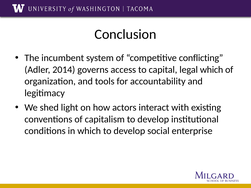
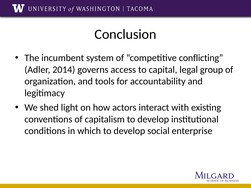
legal which: which -> group (212, 70)
